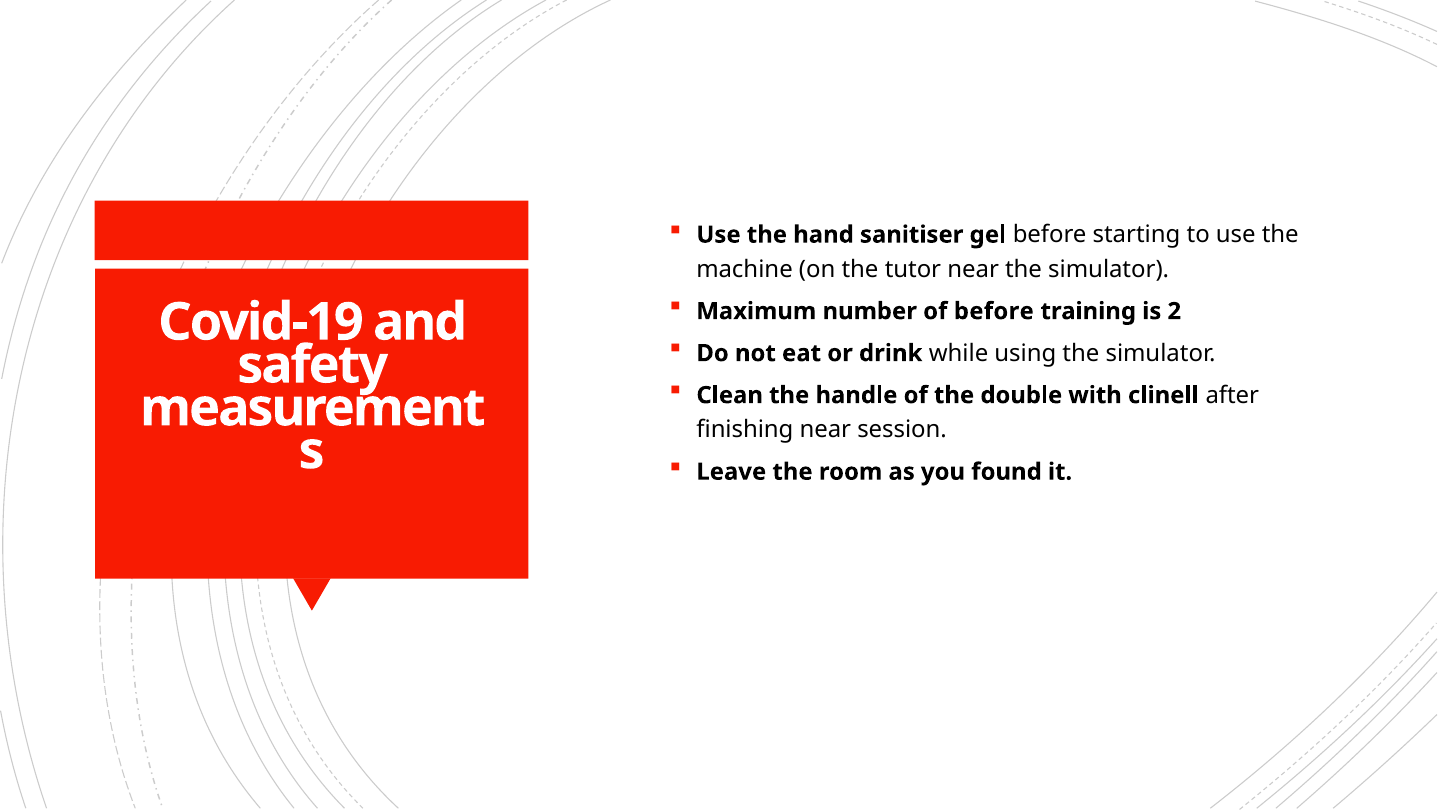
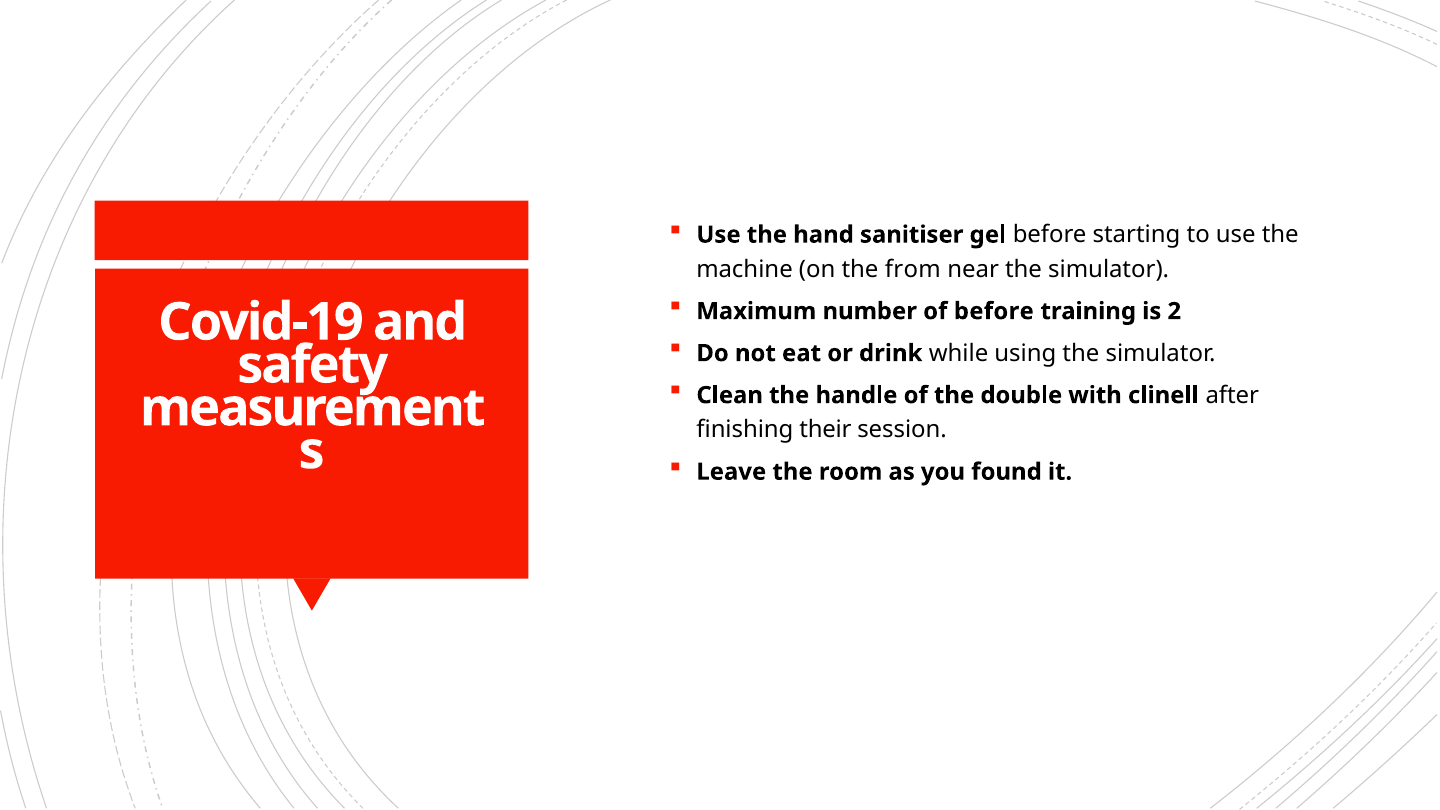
tutor: tutor -> from (913, 269)
finishing near: near -> their (825, 430)
